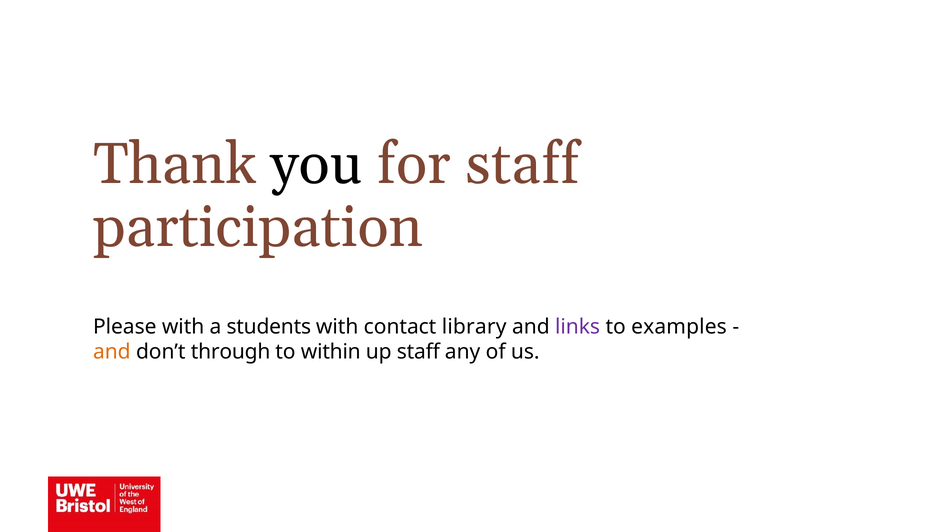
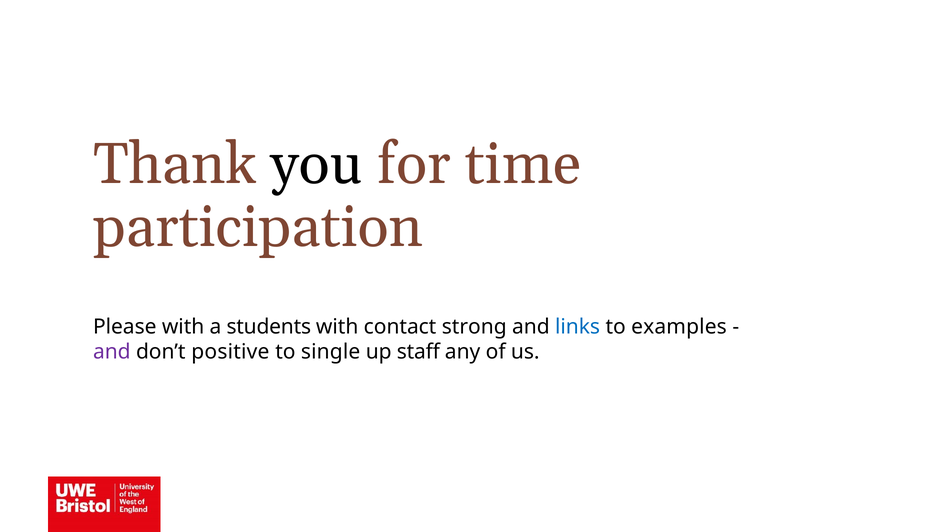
for staff: staff -> time (523, 164)
library: library -> strong (474, 327)
links colour: purple -> blue (578, 327)
and colour: orange -> purple (112, 352)
through: through -> positive (230, 352)
within: within -> single (331, 352)
